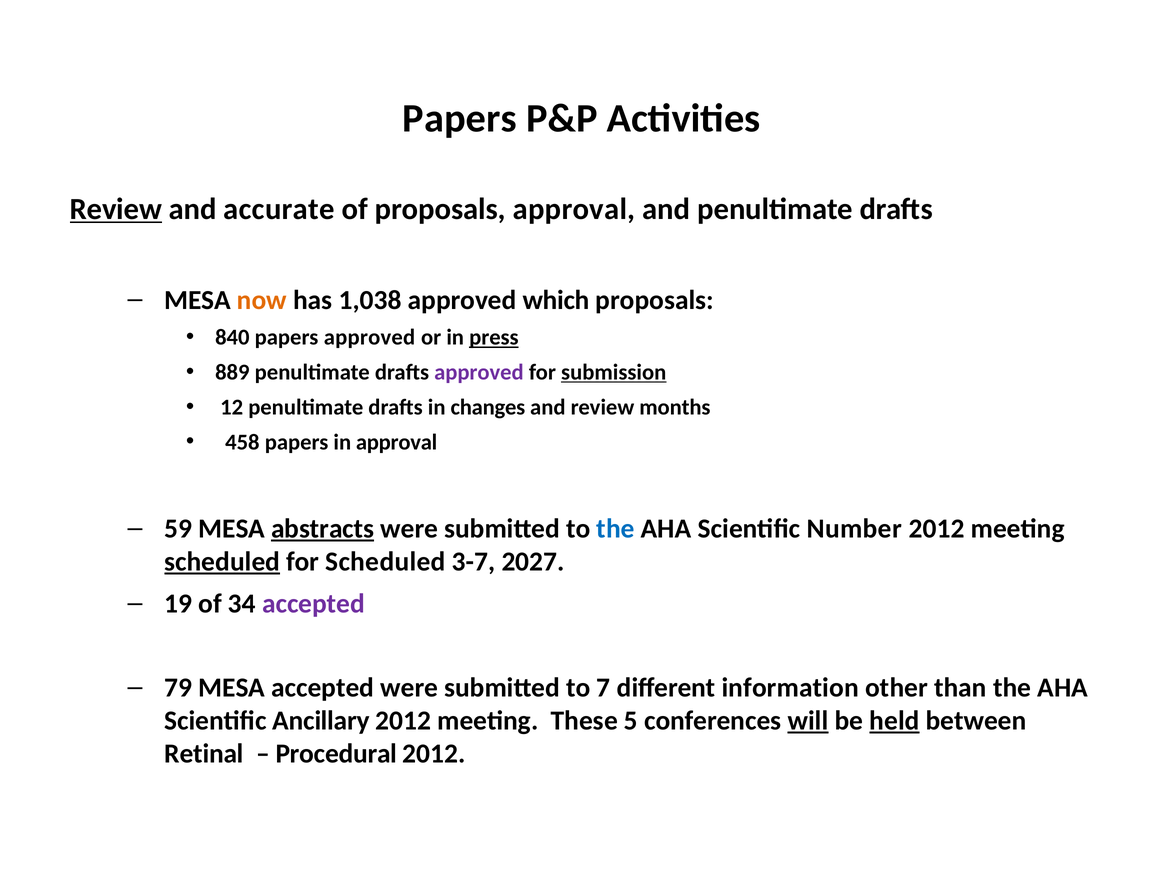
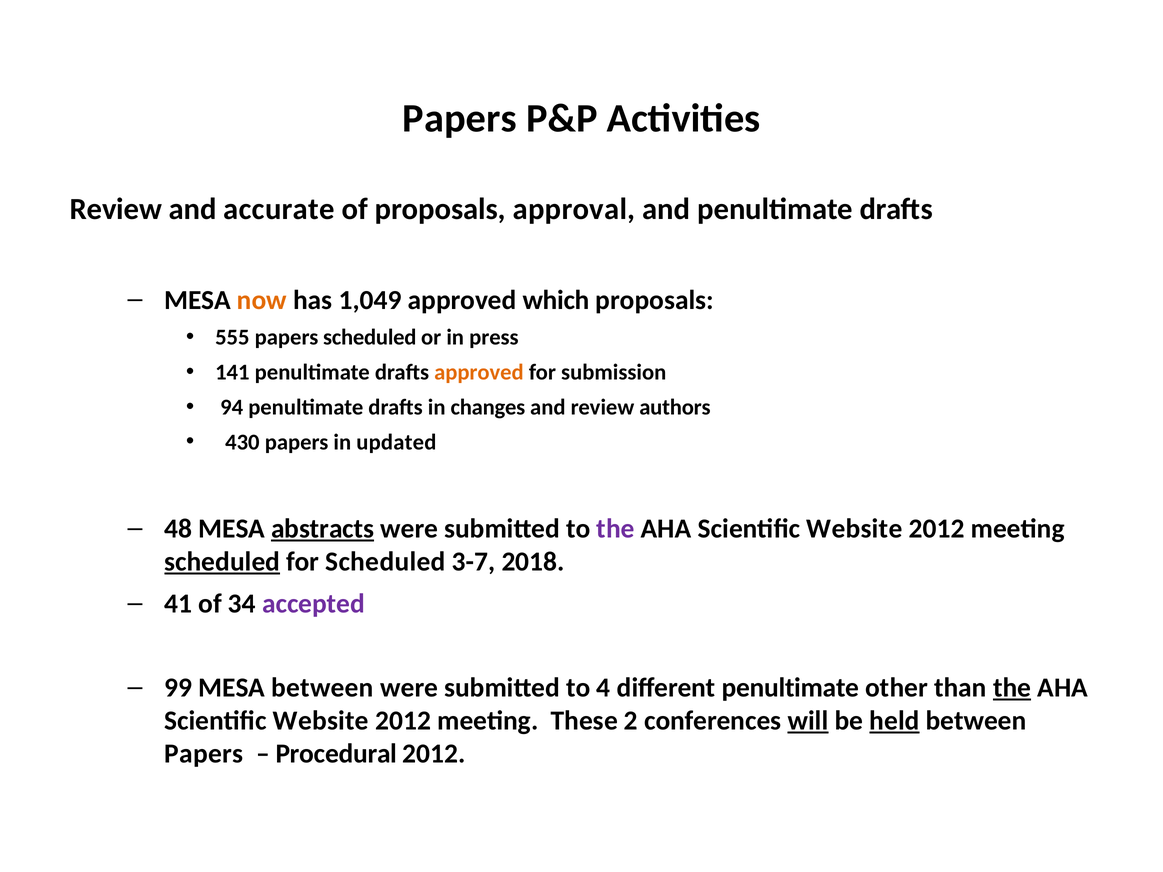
Review underline: present -> none (116, 209)
1,038: 1,038 -> 1,049 (370, 300)
840: 840 -> 555 (232, 338)
papers approved: approved -> scheduled (370, 338)
press underline: present -> none (494, 338)
889: 889 -> 141 (232, 372)
approved colour: purple -> orange (479, 372)
submission underline: present -> none (614, 372)
12: 12 -> 94 (232, 407)
months: months -> authors (675, 407)
458: 458 -> 430 (242, 442)
in approval: approval -> updated (396, 442)
59: 59 -> 48 (178, 529)
the colour: blue -> purple (616, 529)
Number: Number -> Website (854, 529)
2027: 2027 -> 2018 (533, 562)
19: 19 -> 41 (178, 604)
79: 79 -> 99 (178, 688)
MESA accepted: accepted -> between (322, 688)
7: 7 -> 4 (603, 688)
different information: information -> penultimate (790, 688)
the underline: none -> present (1012, 688)
Ancillary: Ancillary -> Website (321, 721)
5: 5 -> 2 (631, 721)
Retinal: Retinal -> Papers (204, 754)
